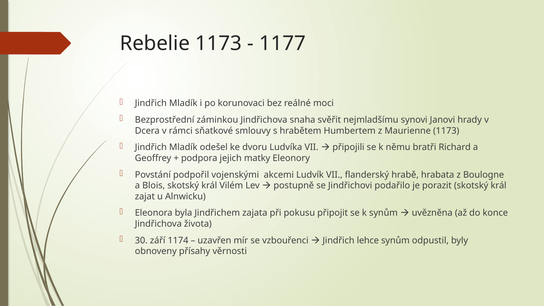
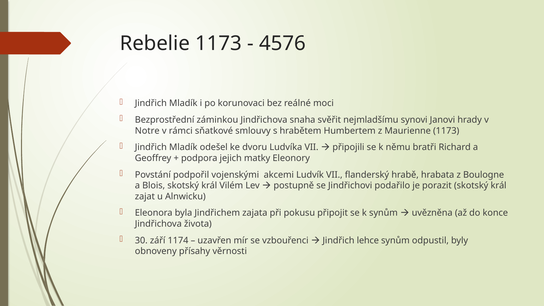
1177: 1177 -> 4576 (282, 44)
Dcera: Dcera -> Notre (147, 131)
